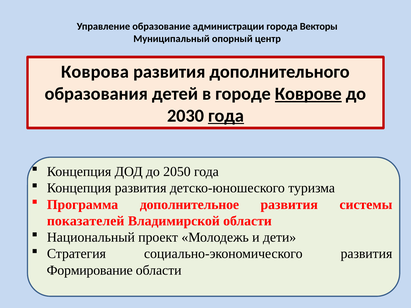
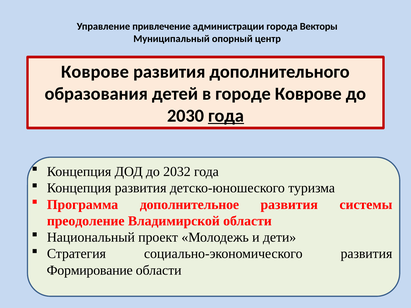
образование: образование -> привлечение (161, 26)
Коврова: Коврова -> Коврове (95, 72)
Коврове underline: present -> none (308, 94)
2050: 2050 -> 2032 (177, 172)
показателей: показателей -> преодоление (86, 221)
